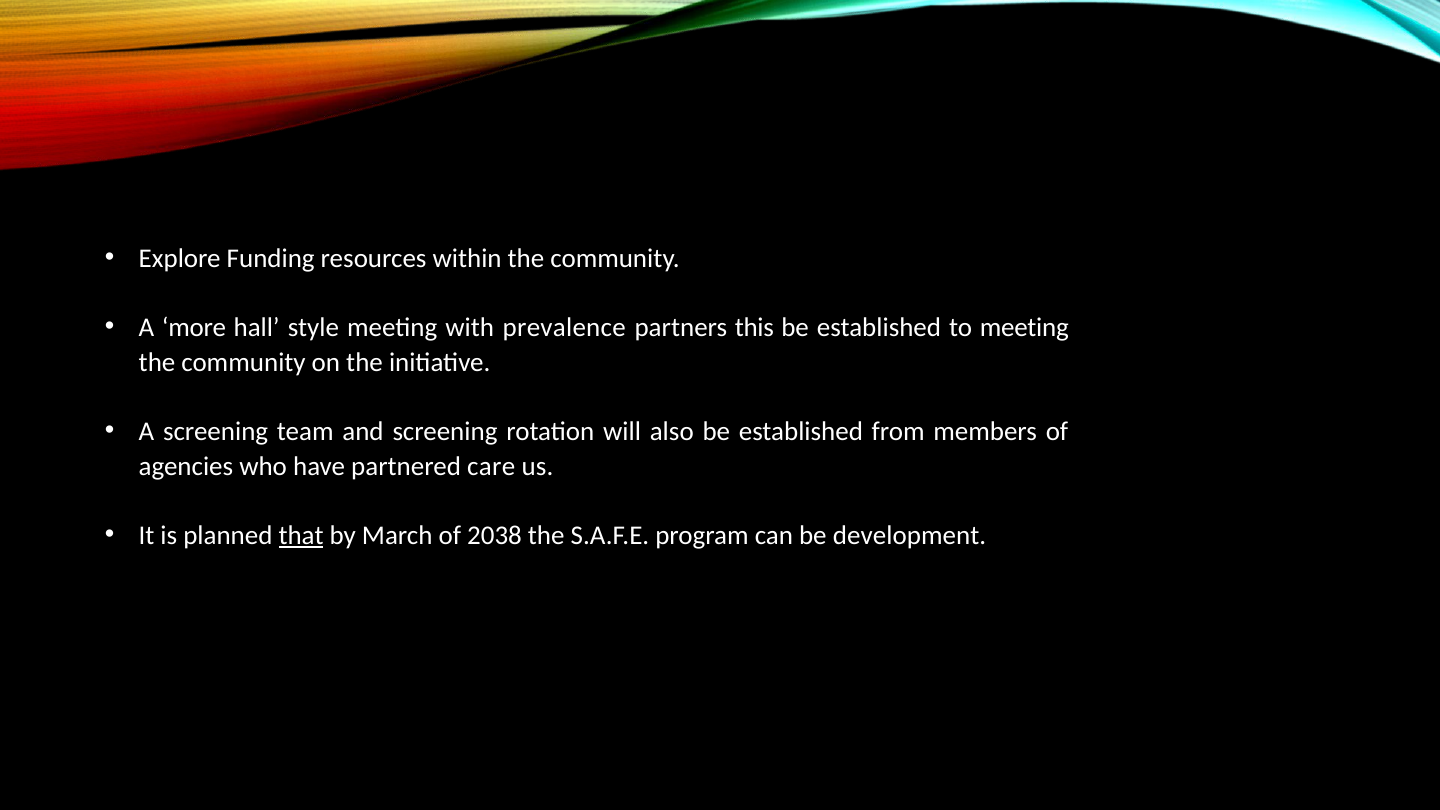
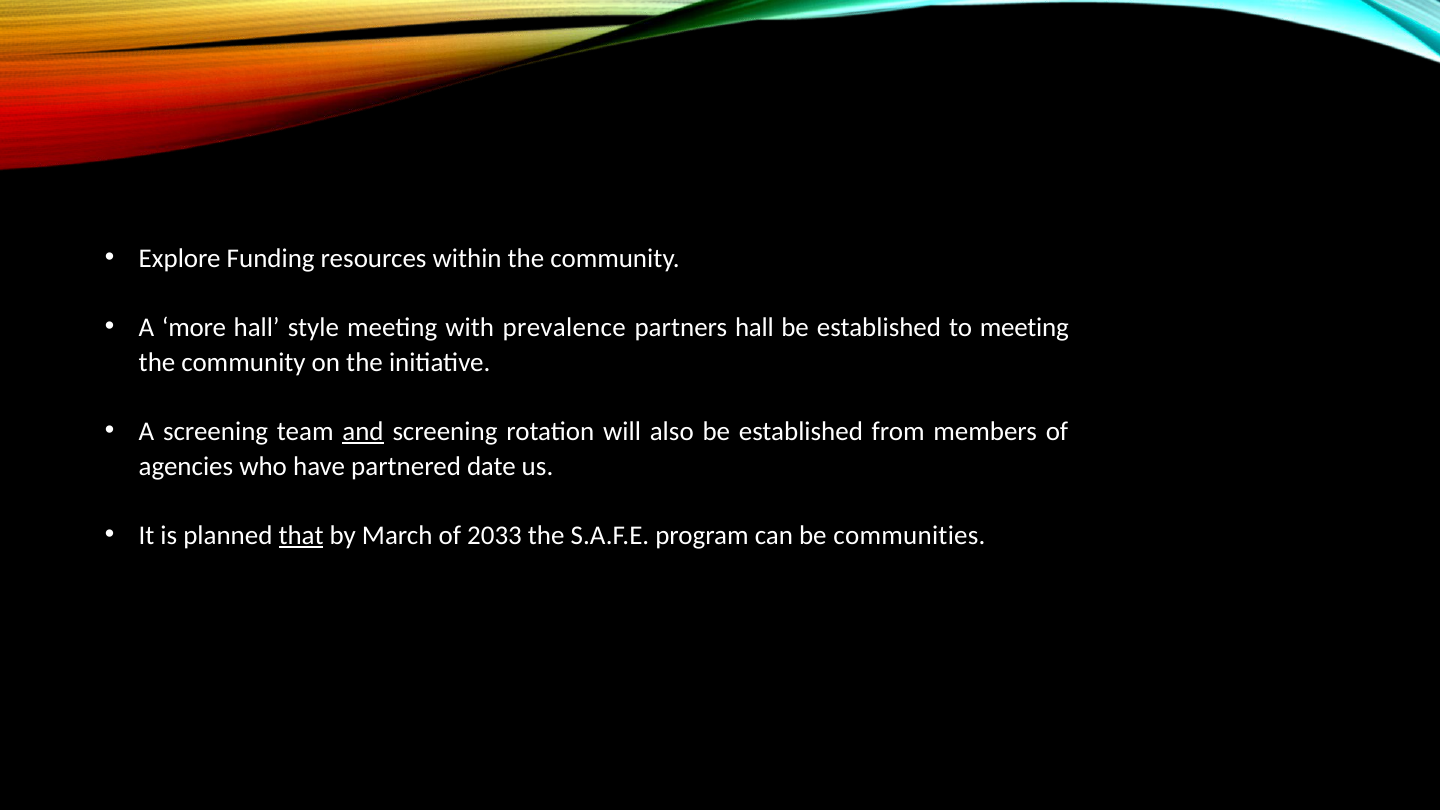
partners this: this -> hall (754, 328)
and underline: none -> present (363, 431)
care: care -> date (491, 466)
2038: 2038 -> 2033 (495, 535)
development: development -> communities (909, 535)
